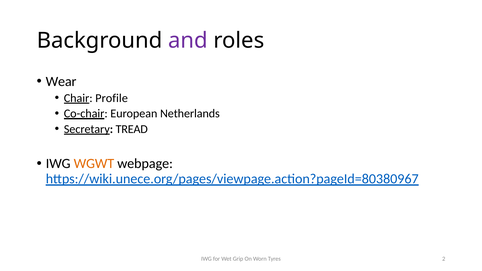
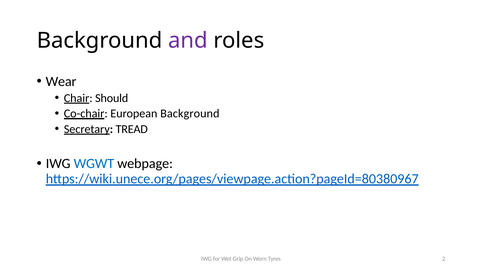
Profile: Profile -> Should (112, 98)
European Netherlands: Netherlands -> Background (190, 114)
WGWT colour: orange -> blue (94, 164)
